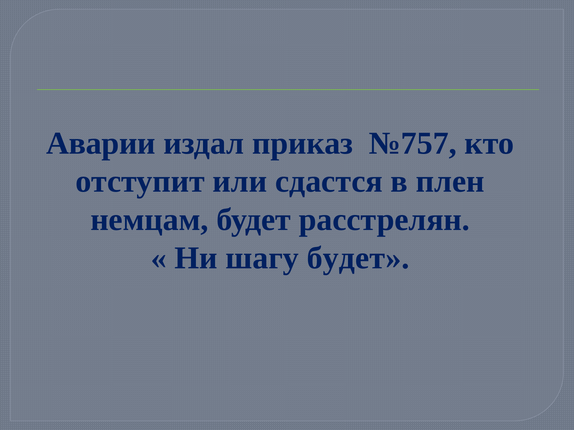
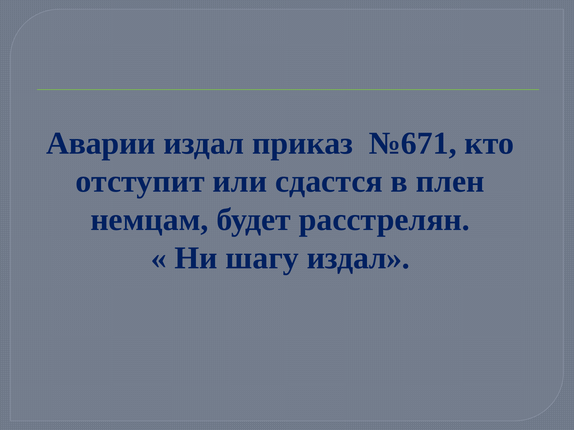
№757: №757 -> №671 (413, 143)
шагу будет: будет -> издал (358, 258)
